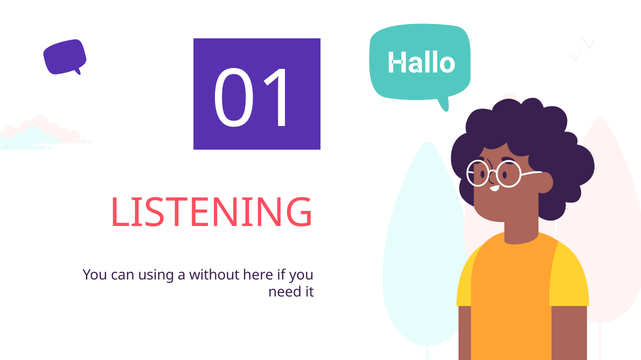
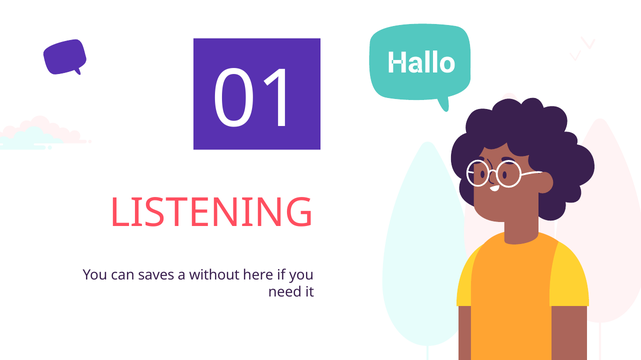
using: using -> saves (156, 275)
